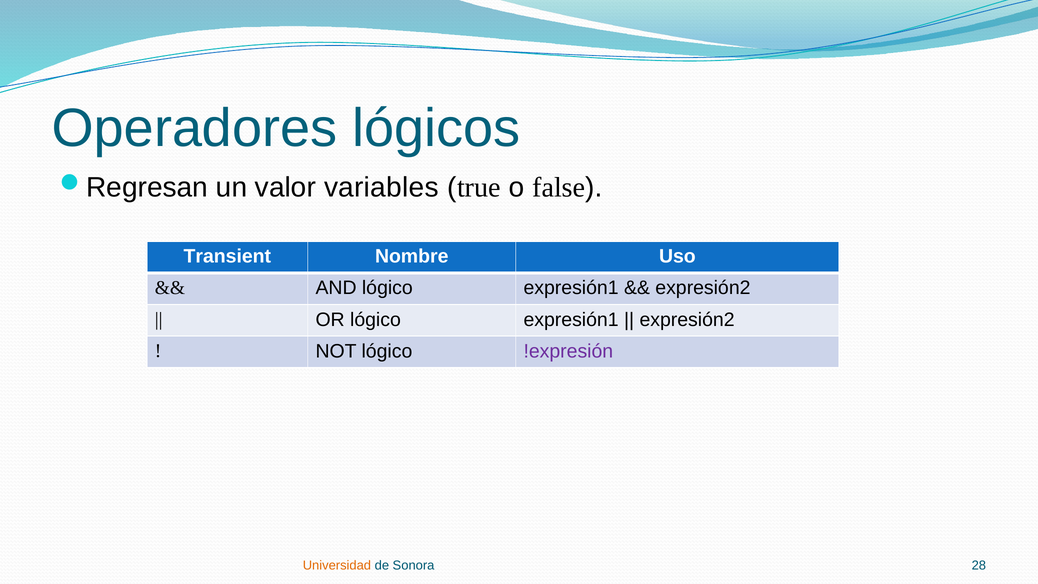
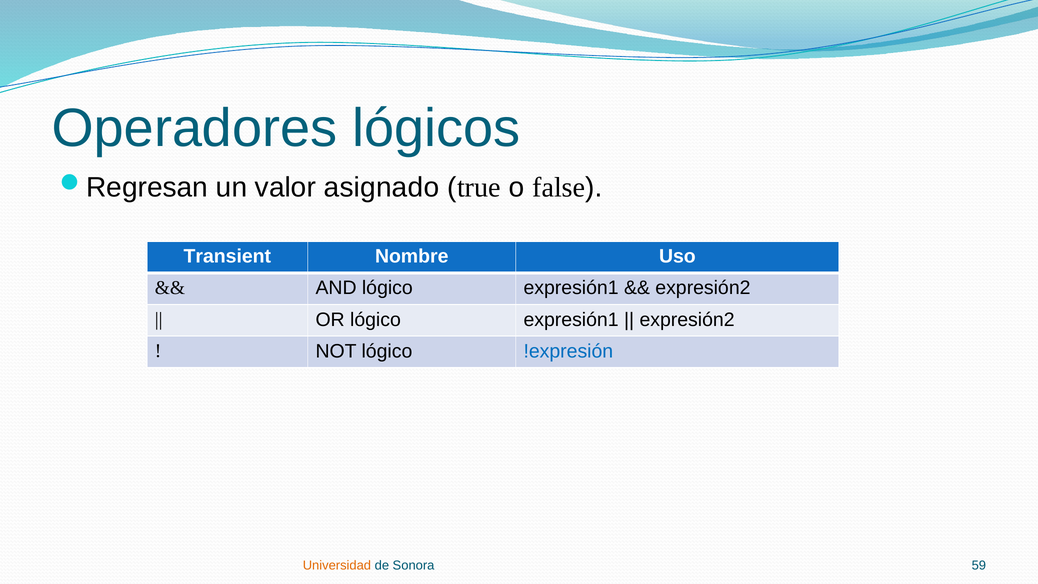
variables: variables -> asignado (381, 187)
!expresión colour: purple -> blue (568, 351)
28: 28 -> 59 (979, 565)
